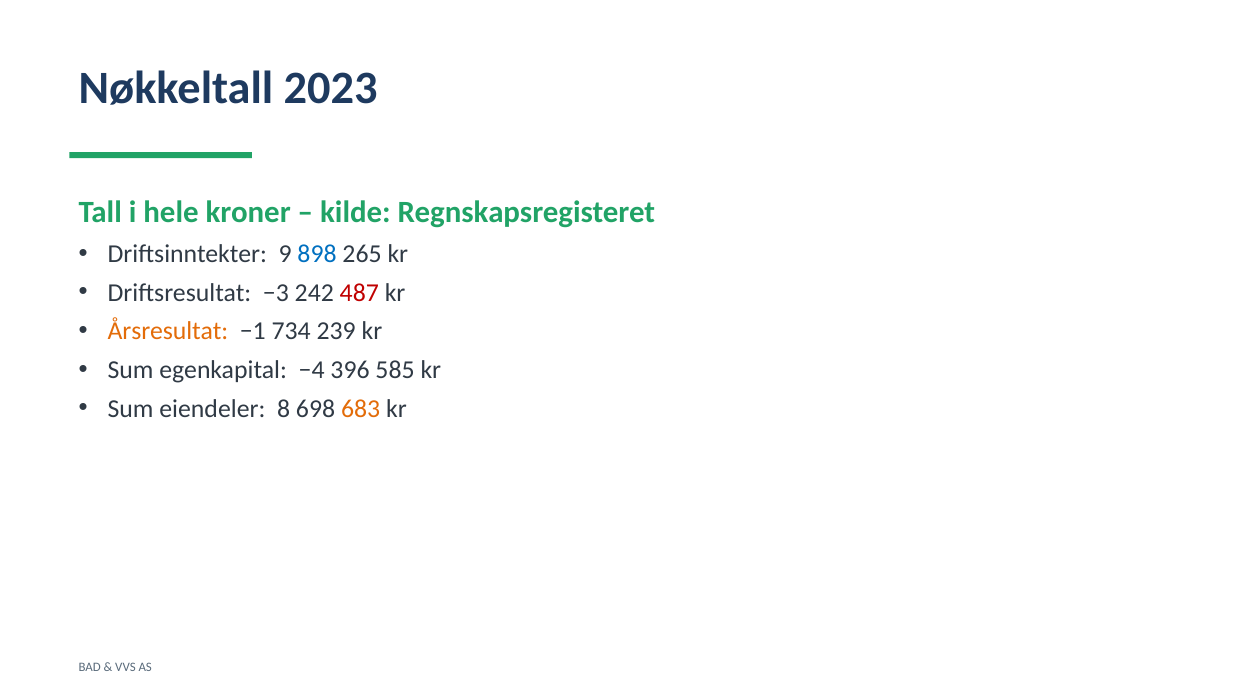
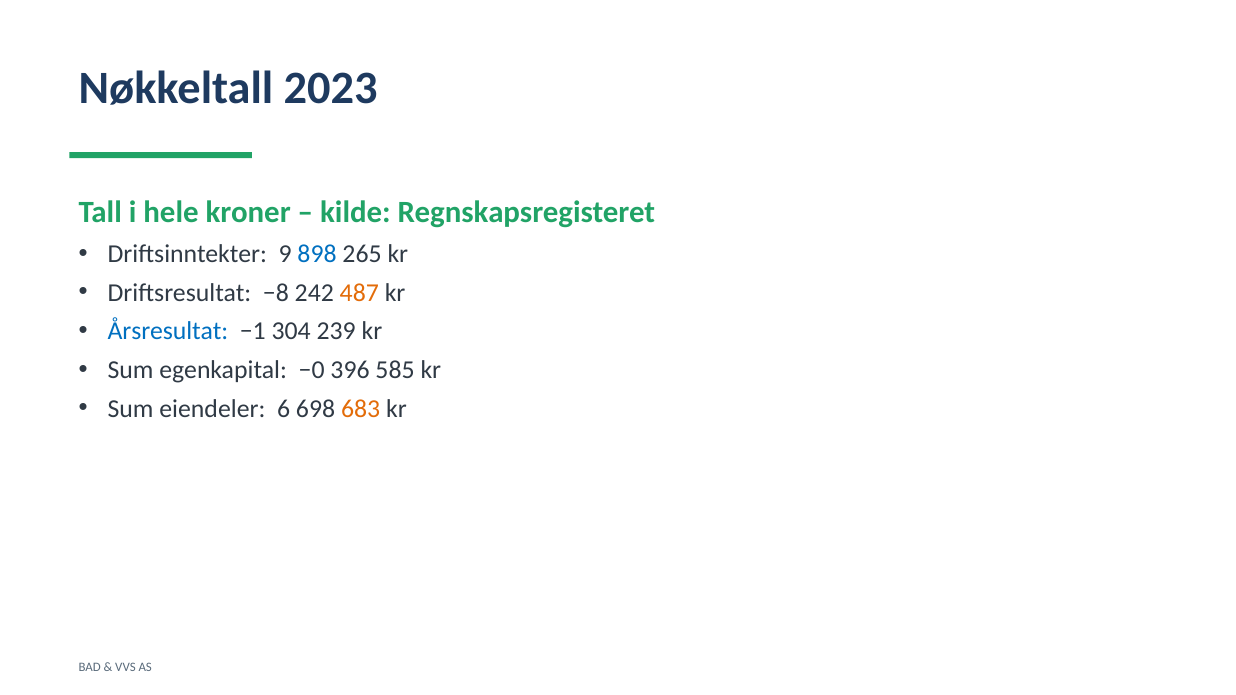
−3: −3 -> −8 (276, 293)
487 colour: red -> orange (359, 293)
Årsresultat colour: orange -> blue (168, 331)
734: 734 -> 304 (291, 331)
−4: −4 -> −0 (312, 370)
8: 8 -> 6 (284, 409)
